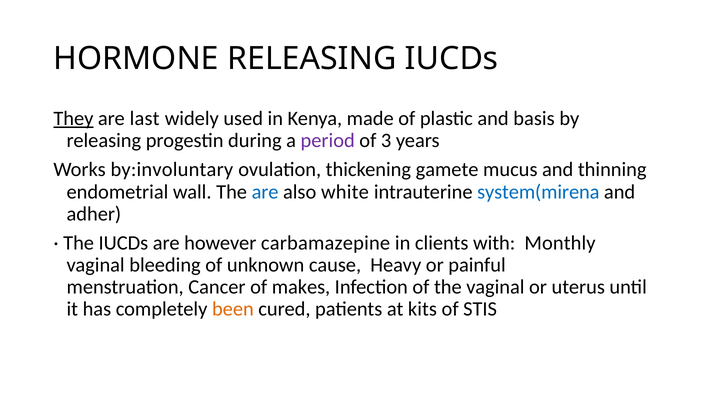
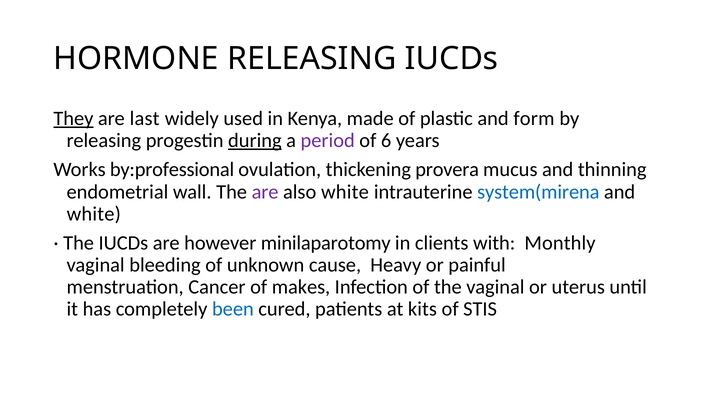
basis: basis -> form (534, 118)
during underline: none -> present (255, 141)
3: 3 -> 6 (386, 141)
by:involuntary: by:involuntary -> by:professional (172, 170)
gamete: gamete -> provera (447, 170)
are colour: blue -> purple (265, 192)
adher: adher -> white (94, 214)
carbamazepine: carbamazepine -> minilaparotomy (326, 243)
been colour: orange -> blue (233, 309)
